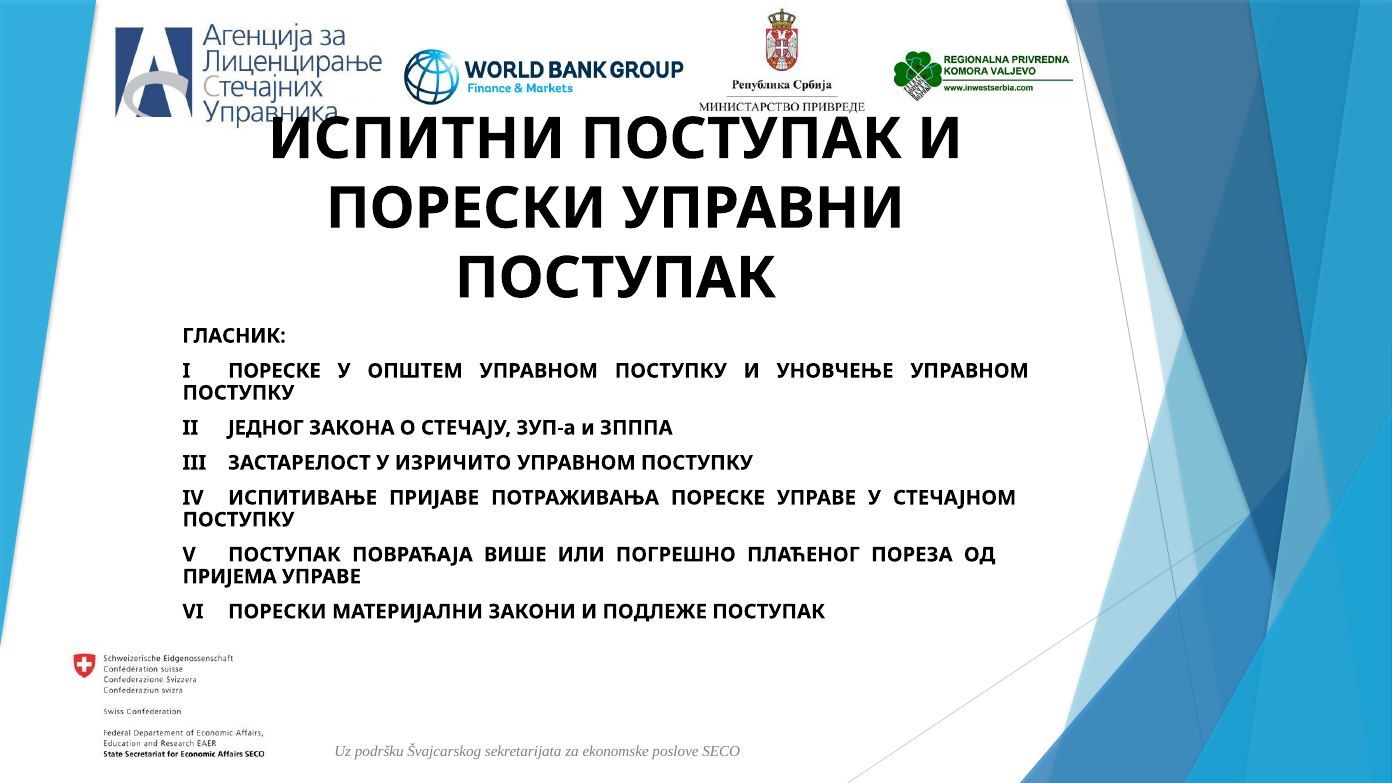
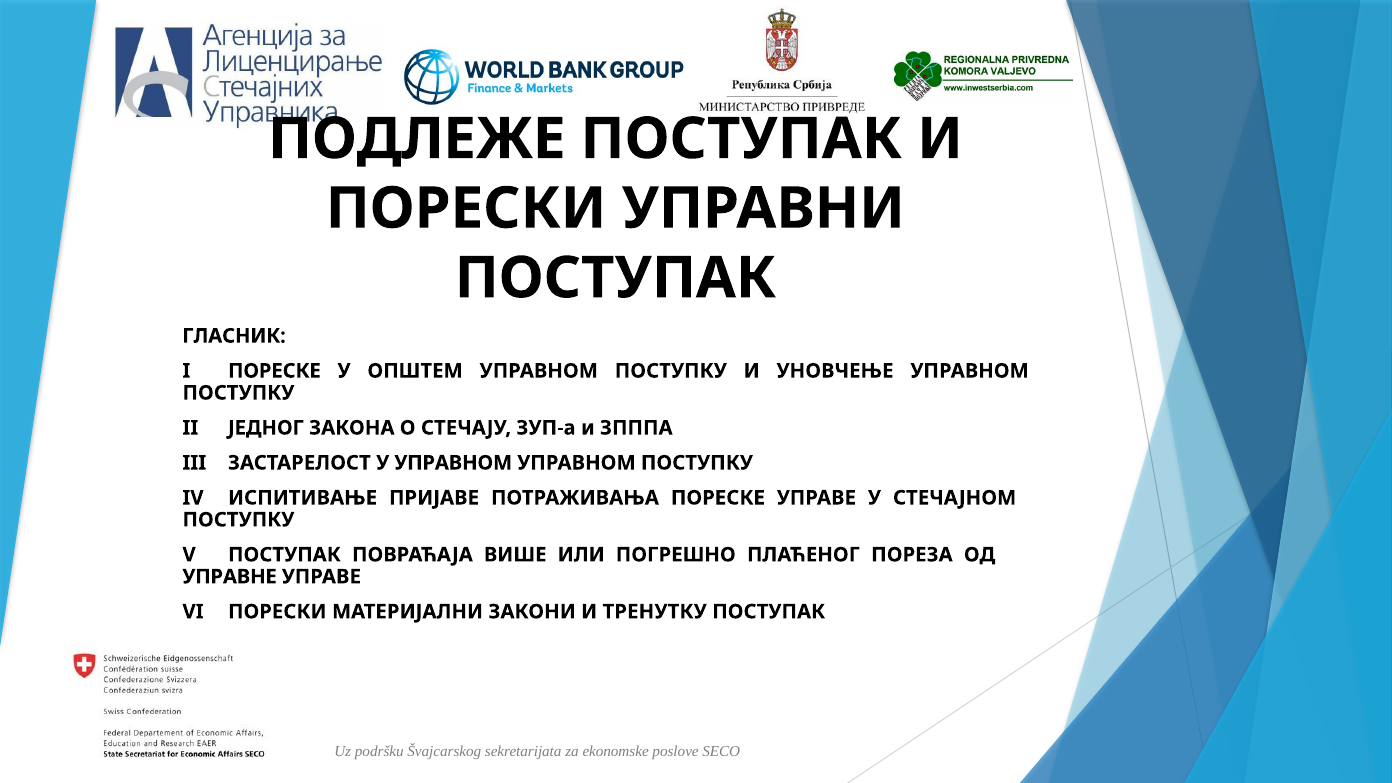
ИСПИТНИ: ИСПИТНИ -> ПОДЛЕЖЕ (417, 139)
У ИЗРИЧИТО: ИЗРИЧИТО -> УПРАВНОМ (453, 463)
ПРИЈЕМА: ПРИЈЕМА -> УПРАВНЕ (230, 577)
ПОДЛЕЖЕ: ПОДЛЕЖЕ -> ТРЕНУТКУ (655, 612)
